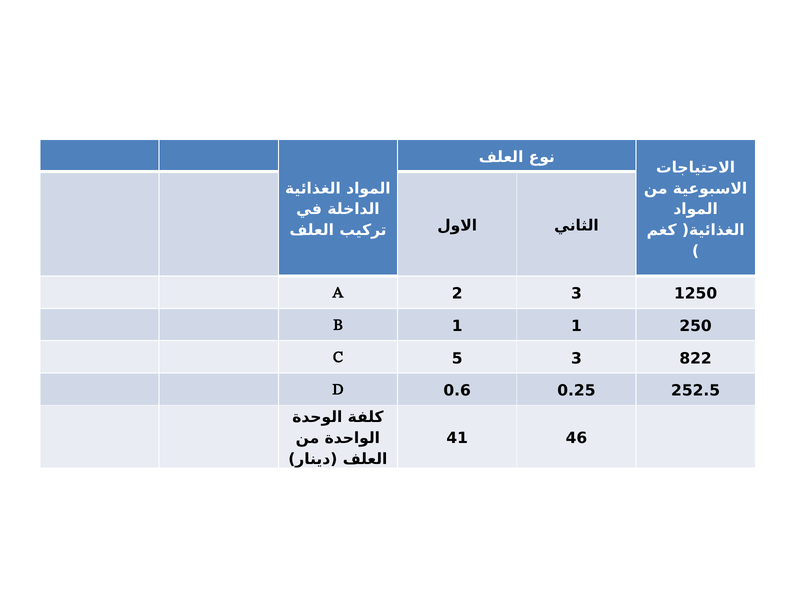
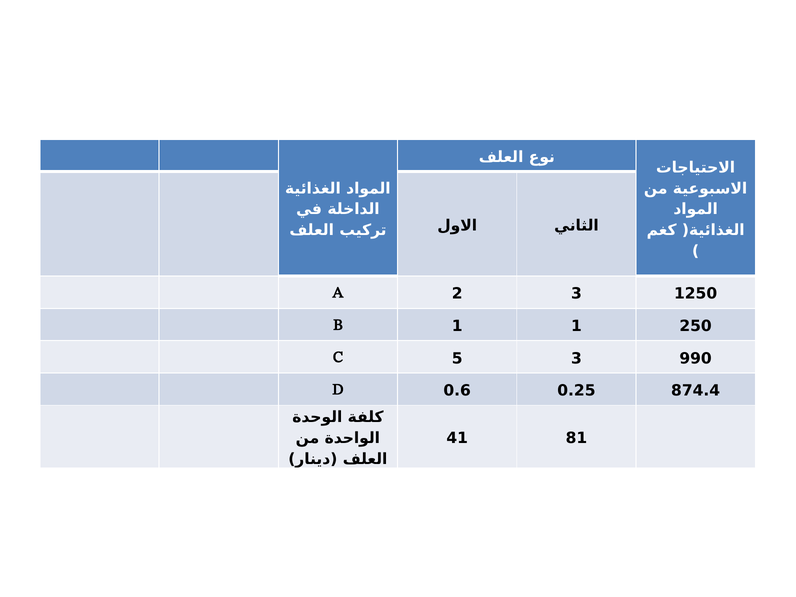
822: 822 -> 990 (696, 358)
252.5: 252.5 -> 874.4 (696, 391)
46: 46 -> 81 (576, 438)
